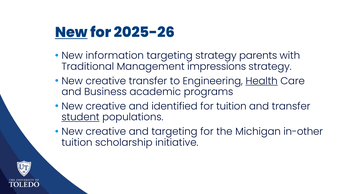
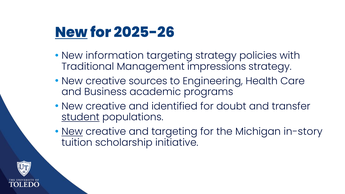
parents: parents -> policies (258, 56)
creative transfer: transfer -> sources (148, 81)
Health underline: present -> none (262, 81)
for tuition: tuition -> doubt (231, 106)
New underline: none -> present (72, 132)
in-other: in-other -> in-story (303, 132)
